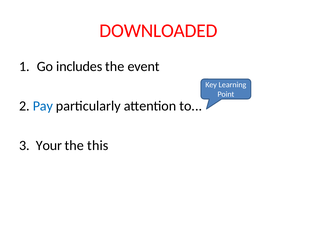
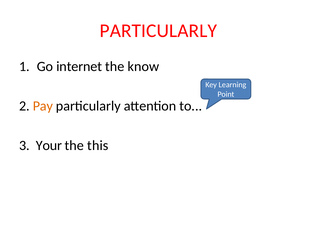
DOWNLOADED: DOWNLOADED -> PARTICULARLY (158, 31)
includes: includes -> internet (79, 67)
event: event -> know (143, 67)
Pay colour: blue -> orange (43, 106)
